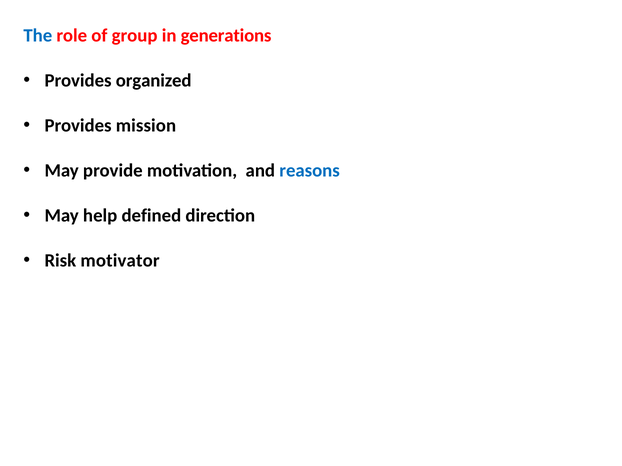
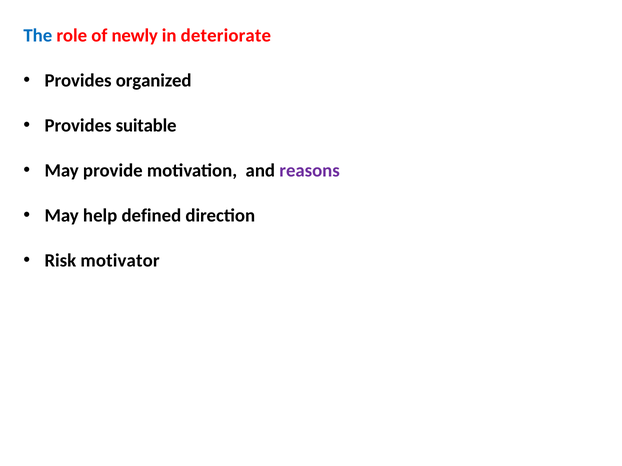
group: group -> newly (135, 35)
generations: generations -> deteriorate (226, 35)
mission: mission -> suitable (146, 126)
reasons colour: blue -> purple (310, 171)
